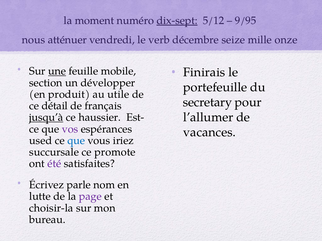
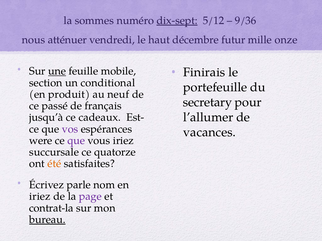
moment: moment -> sommes (94, 21)
9/95: 9/95 -> 9/36 (246, 21)
verb: verb -> haut (159, 40)
seize: seize -> futur (233, 40)
développer: développer -> conditional (108, 83)
utile: utile -> neuf (118, 94)
détail: détail -> passé (55, 106)
jusqu’à underline: present -> none (46, 118)
haussier: haussier -> cadeaux (100, 118)
used: used -> were (41, 141)
que colour: blue -> purple (76, 141)
promote: promote -> quatorze (115, 152)
été colour: purple -> orange (54, 164)
lutte: lutte -> iriez (40, 197)
choisir-la: choisir-la -> contrat-la (51, 208)
bureau underline: none -> present (47, 220)
